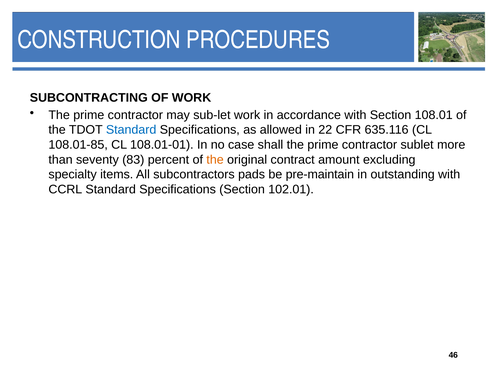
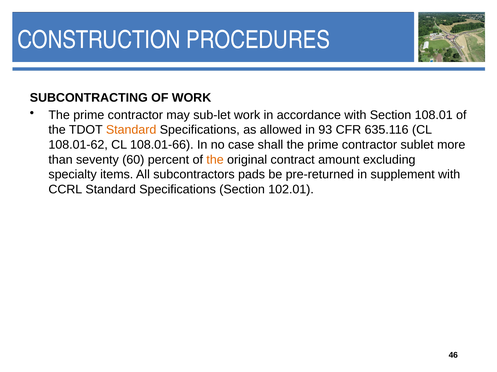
Standard colour: blue -> orange (131, 130)
22: 22 -> 93 (325, 130)
108.01-85: 108.01-85 -> 108.01-62 (78, 145)
108.01-01: 108.01-01 -> 108.01-66 (162, 145)
83: 83 -> 60 (133, 160)
pre-maintain: pre-maintain -> pre-returned (320, 175)
outstanding: outstanding -> supplement (403, 175)
